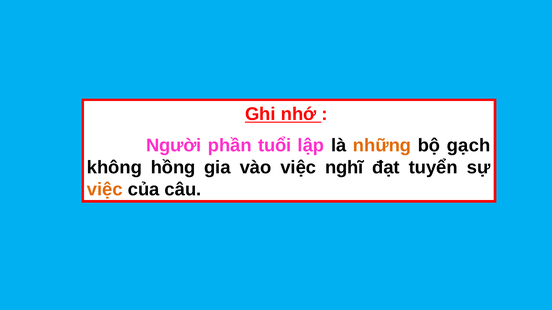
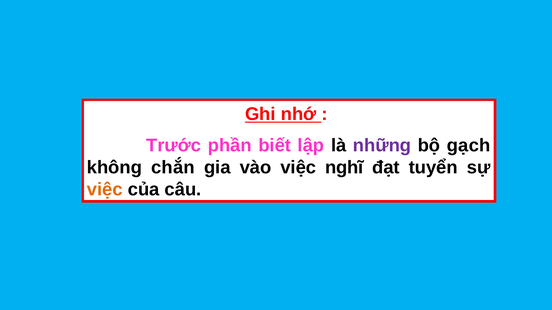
Người: Người -> Trước (174, 146)
tuổi: tuổi -> biết (275, 146)
những colour: orange -> purple (382, 146)
hồng: hồng -> chắn (173, 168)
